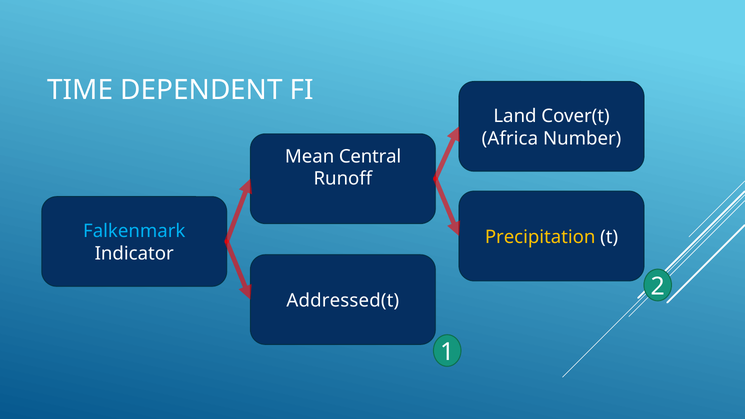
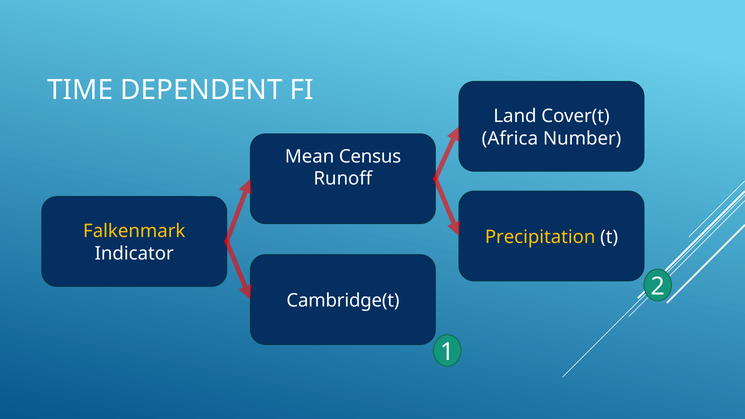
Central: Central -> Census (370, 156)
Falkenmark colour: light blue -> yellow (134, 231)
Addressed(t: Addressed(t -> Cambridge(t (343, 301)
